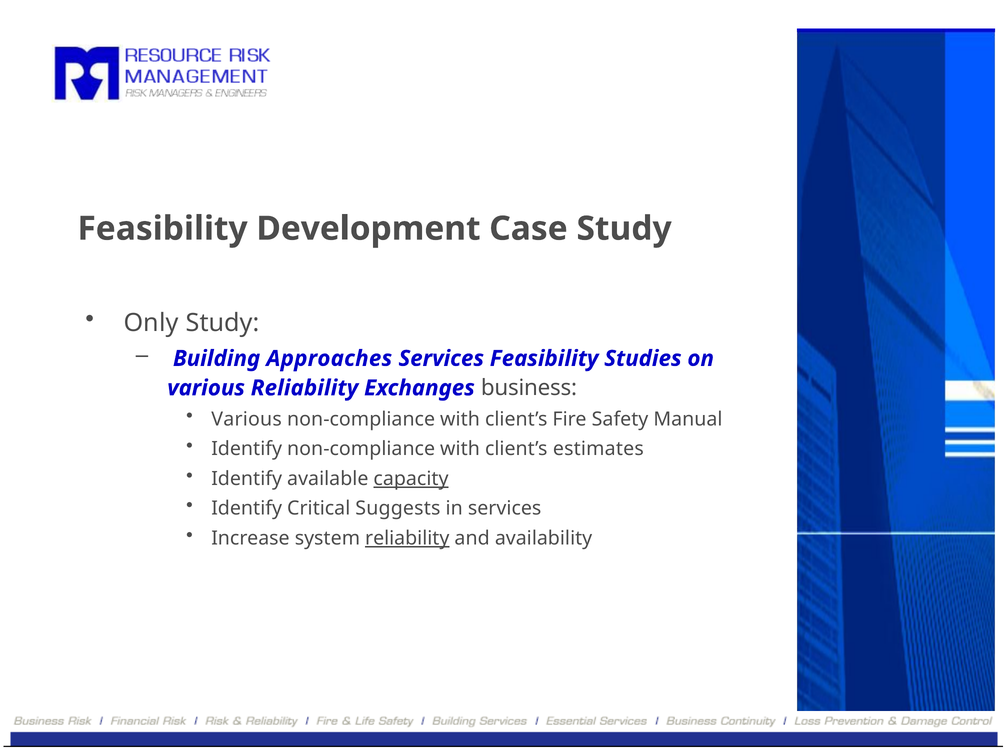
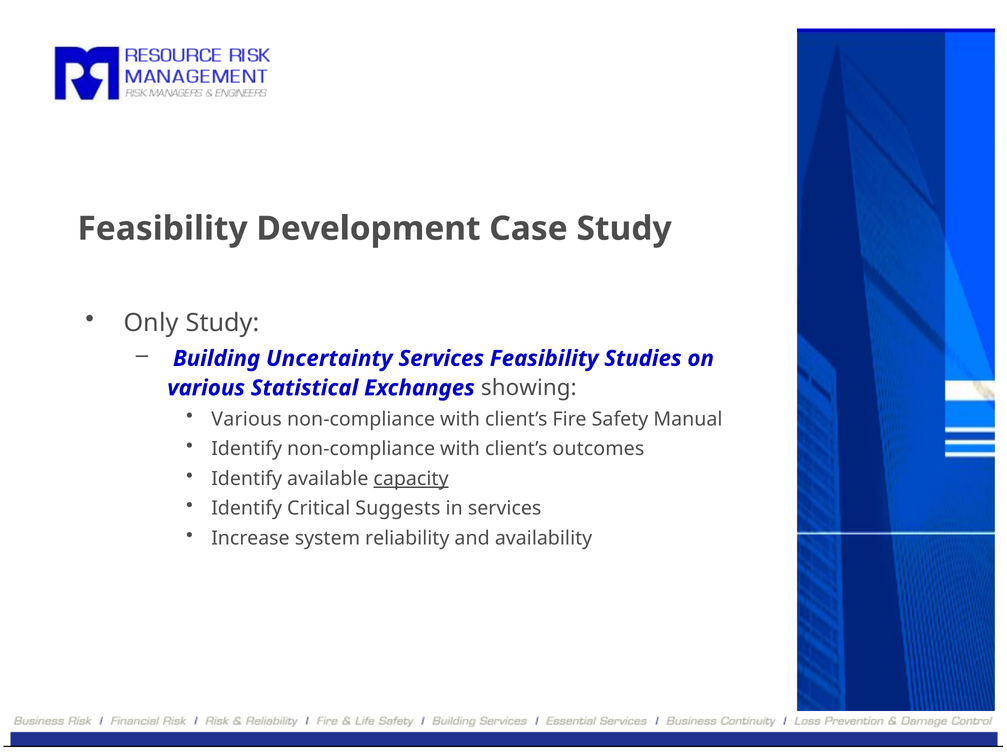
Approaches: Approaches -> Uncertainty (329, 359)
various Reliability: Reliability -> Statistical (304, 388)
business: business -> showing (529, 388)
estimates: estimates -> outcomes (598, 449)
reliability underline: present -> none (407, 538)
